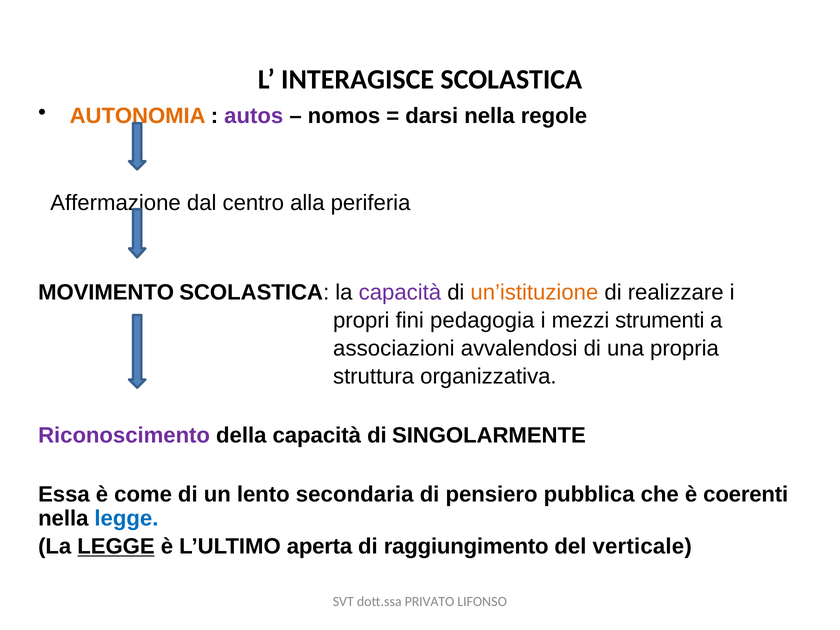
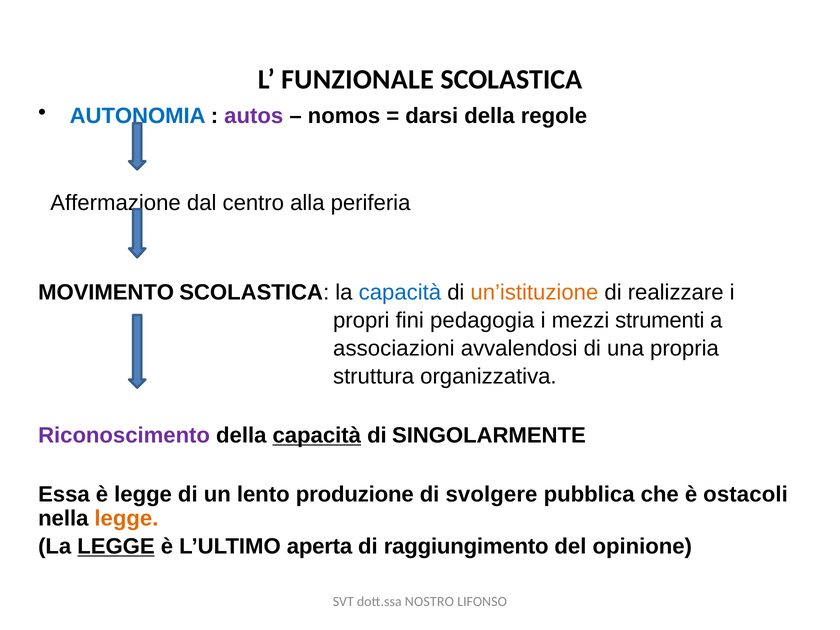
INTERAGISCE: INTERAGISCE -> FUNZIONALE (357, 80)
AUTONOMIA colour: orange -> blue (138, 116)
darsi nella: nella -> della (489, 116)
capacità colour: purple -> blue (400, 292)
capacità underline: none -> present (317, 436)
è come: come -> legge (143, 494)
secondaria: secondaria -> produzione (355, 494)
pensiero: pensiero -> svolgere (491, 494)
coerenti: coerenti -> ostacoli (746, 494)
legge colour: blue -> orange (126, 518)
verticale: verticale -> opinione (642, 546)
PRIVATO: PRIVATO -> NOSTRO (429, 602)
